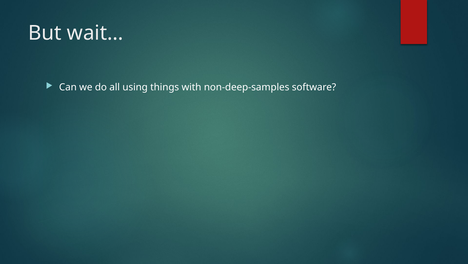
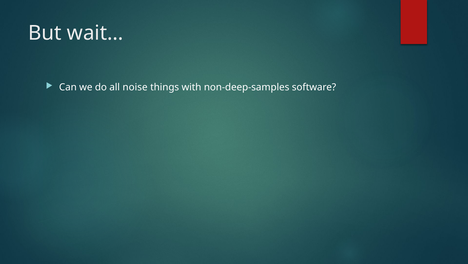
using: using -> noise (135, 87)
